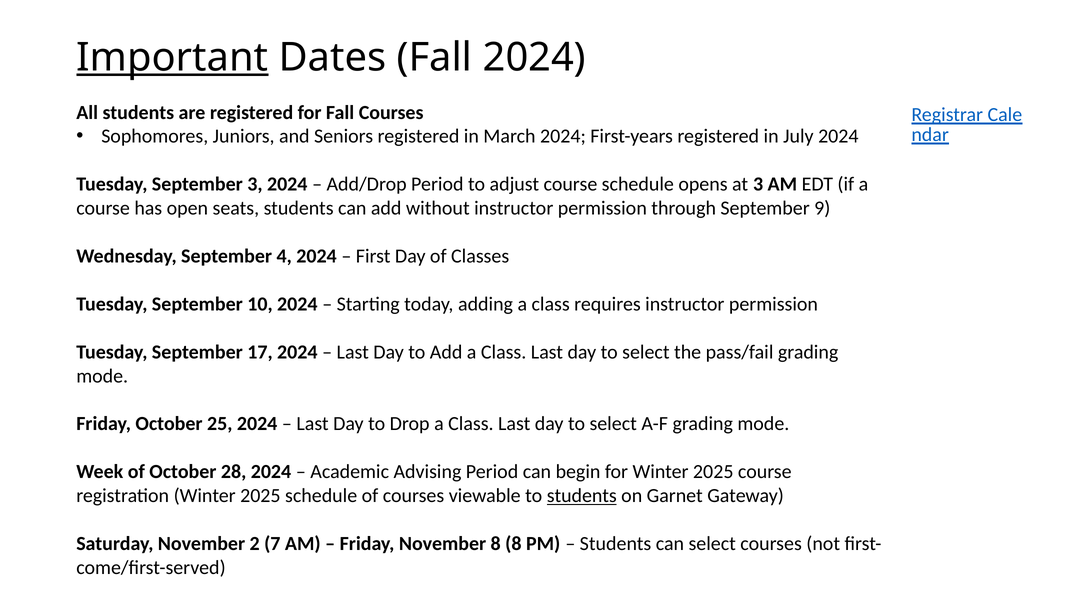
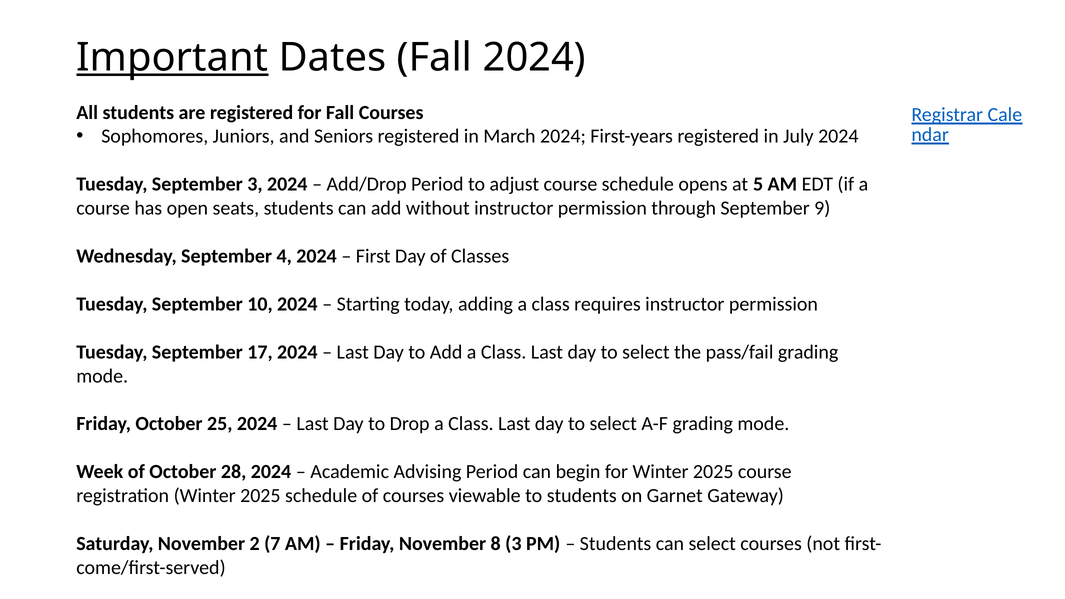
at 3: 3 -> 5 (758, 184)
students underline: present -> none (582, 496)
8 8: 8 -> 3 (513, 544)
